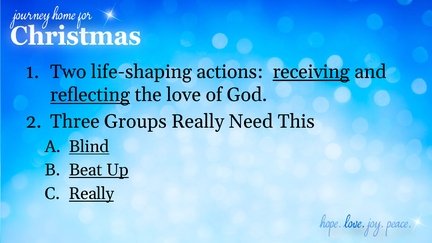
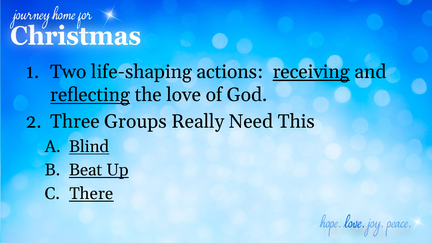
Really: Really -> There (91, 194)
